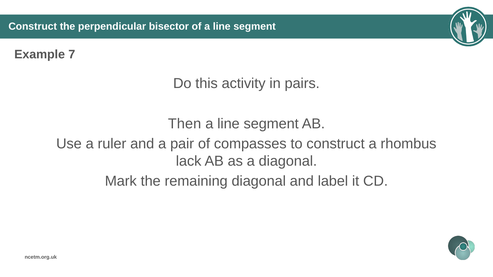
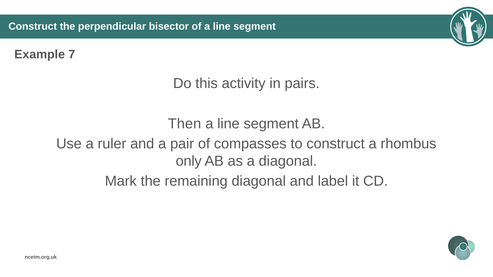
lack: lack -> only (189, 161)
